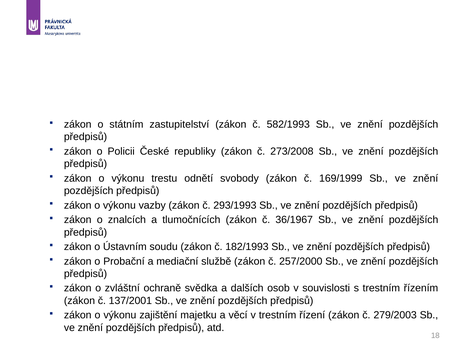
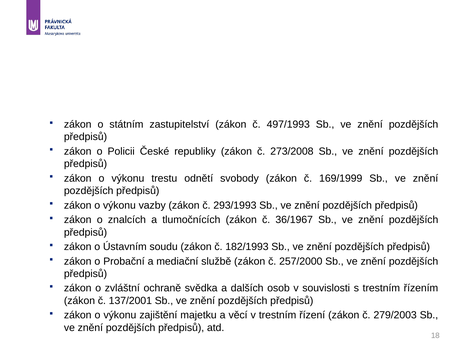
582/1993: 582/1993 -> 497/1993 (288, 125)
